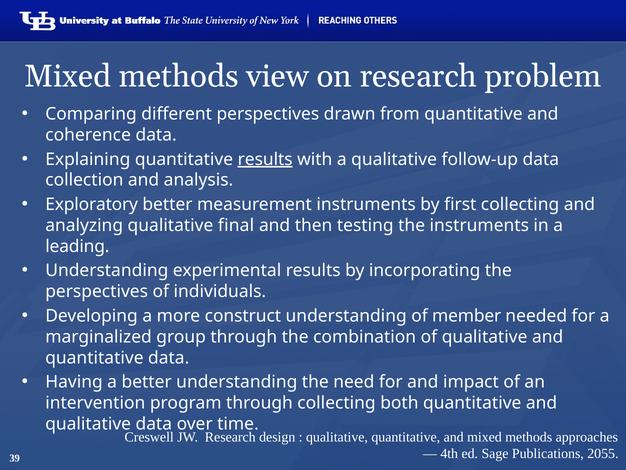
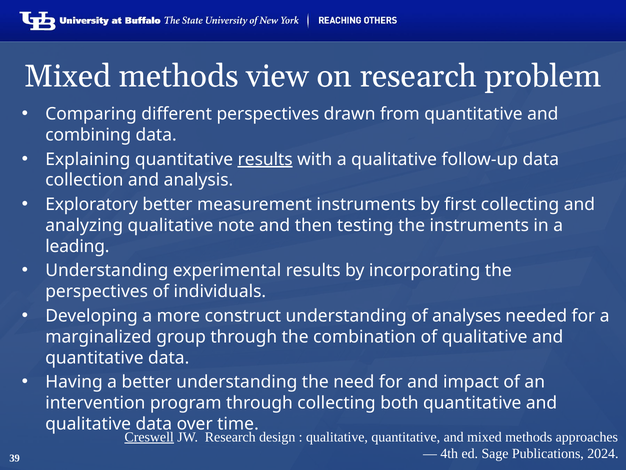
coherence: coherence -> combining (88, 135)
final: final -> note (236, 225)
member: member -> analyses (467, 316)
Creswell underline: none -> present (149, 437)
2055: 2055 -> 2024 (603, 453)
